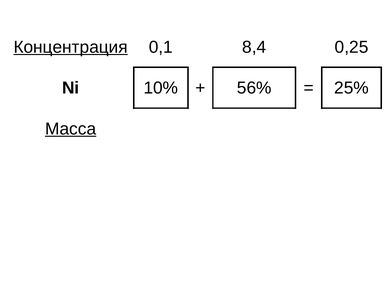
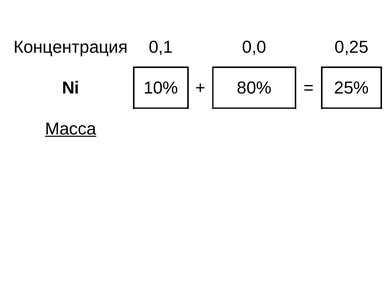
Концентрация underline: present -> none (71, 47)
8,4: 8,4 -> 0,0 (254, 47)
56%: 56% -> 80% (254, 88)
